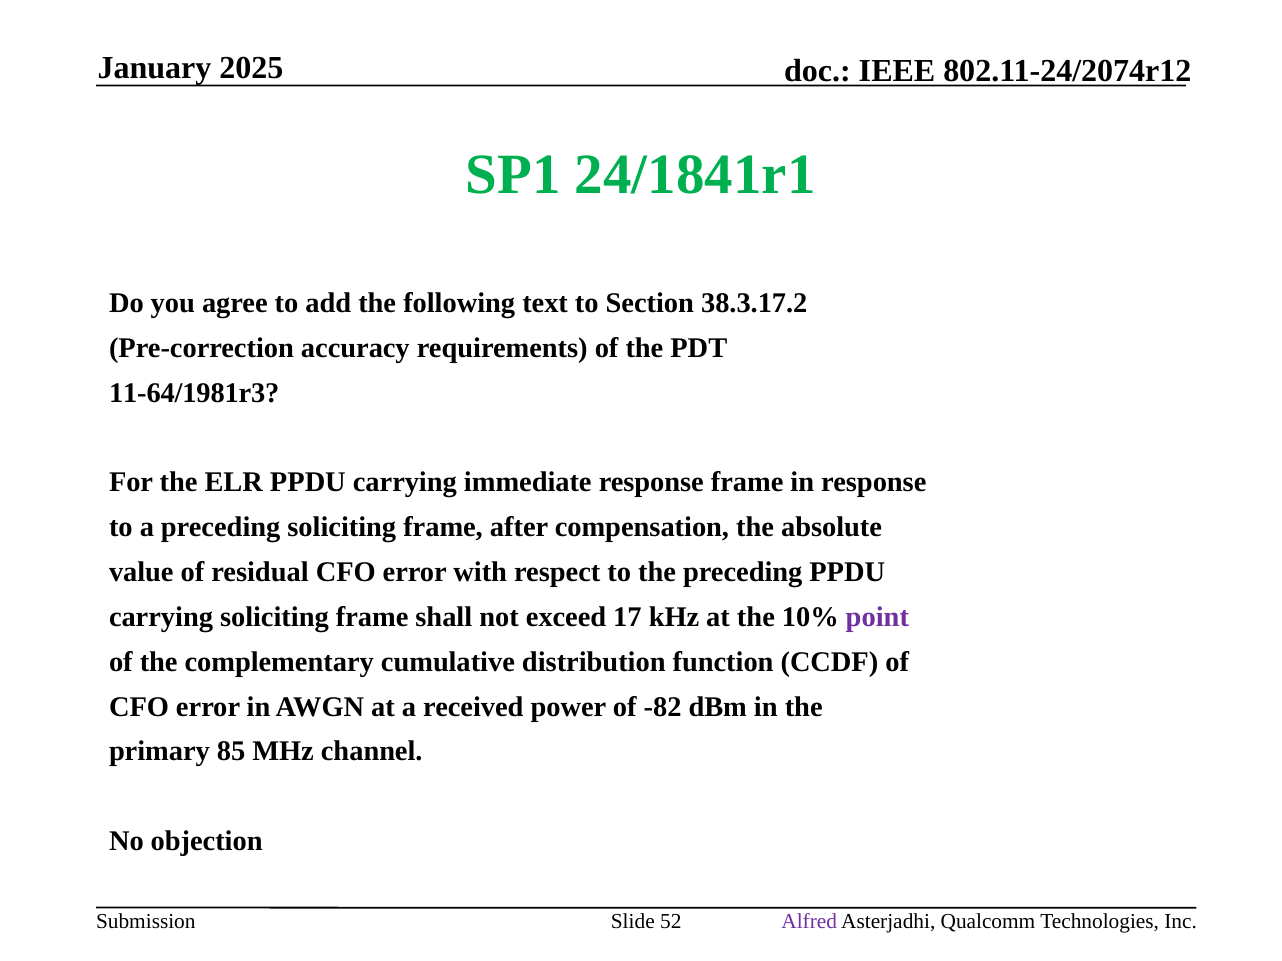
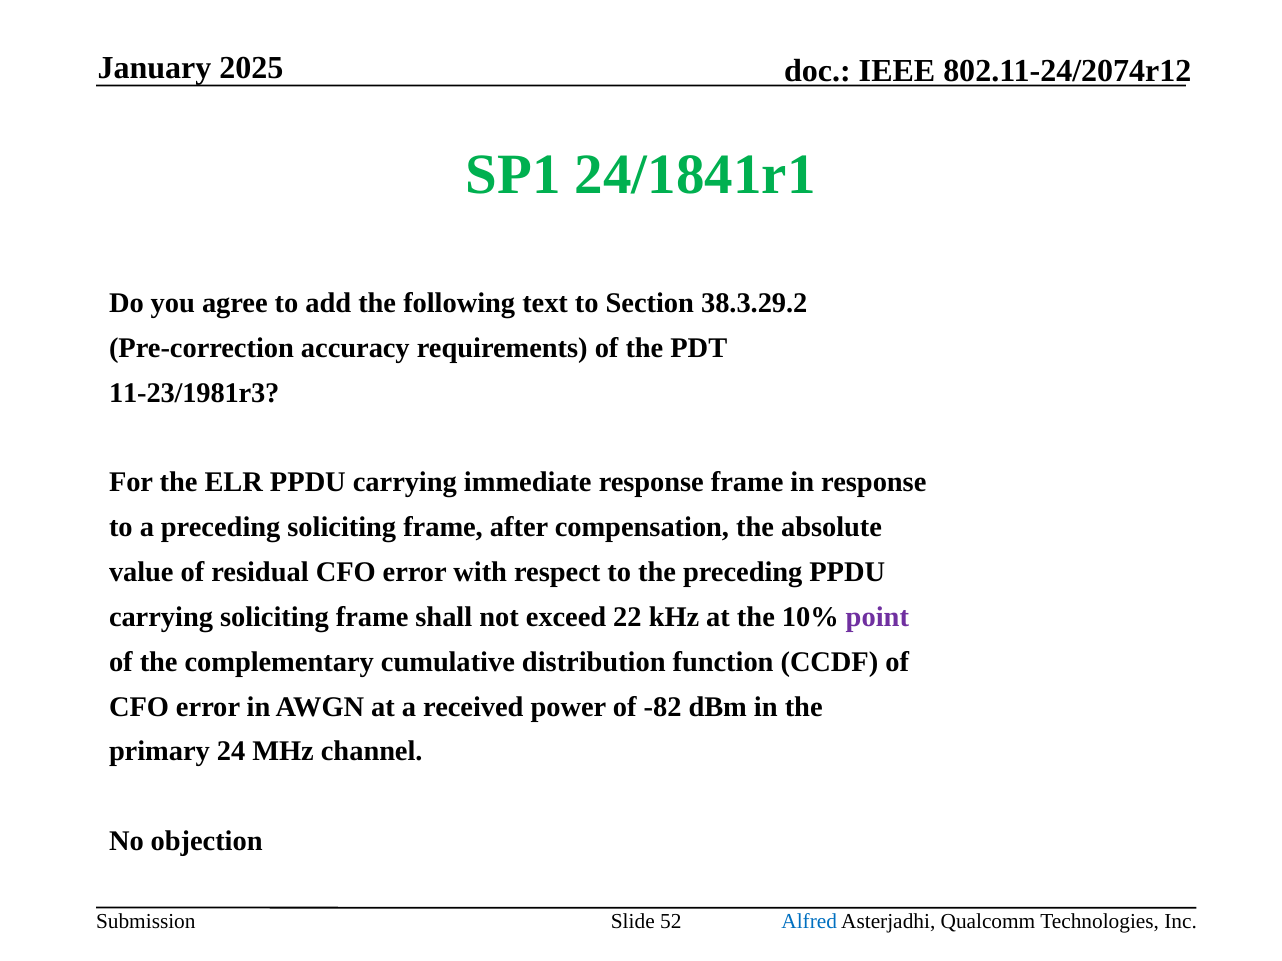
38.3.17.2: 38.3.17.2 -> 38.3.29.2 (754, 303)
11-64/1981r3: 11-64/1981r3 -> 11-23/1981r3 (194, 393)
17: 17 -> 22 (627, 617)
85: 85 -> 24 (231, 752)
Alfred colour: purple -> blue (809, 922)
